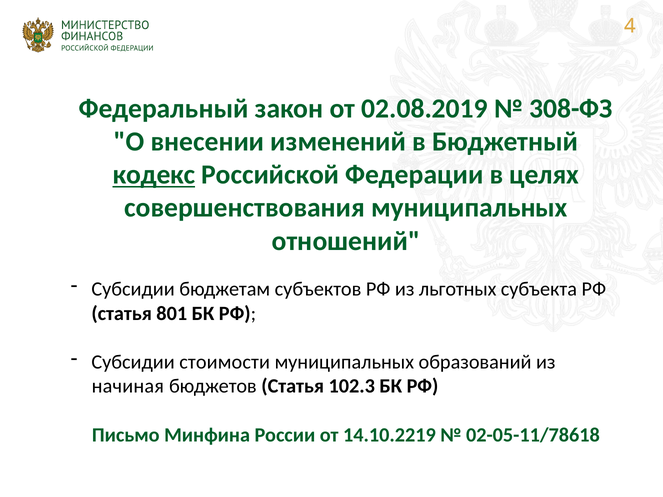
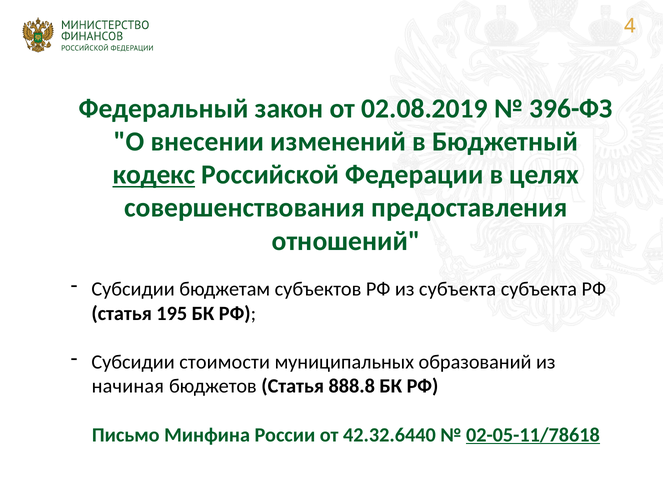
308-ФЗ: 308-ФЗ -> 396-ФЗ (571, 109)
совершенствования муниципальных: муниципальных -> предоставления (469, 208)
из льготных: льготных -> субъекта (458, 289)
801: 801 -> 195 (172, 314)
102.3: 102.3 -> 888.8 (352, 386)
14.10.2219: 14.10.2219 -> 42.32.6440 (389, 435)
02-05-11/78618 underline: none -> present (533, 435)
